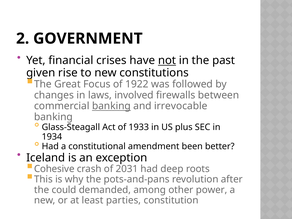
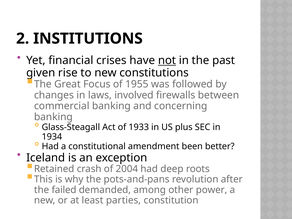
GOVERNMENT: GOVERNMENT -> INSTITUTIONS (88, 39)
1922: 1922 -> 1955 (137, 84)
banking underline: present -> none (111, 106)
irrevocable: irrevocable -> concerning (181, 106)
Cohesive: Cohesive -> Retained (54, 169)
2031: 2031 -> 2004 (127, 169)
could: could -> failed (64, 190)
